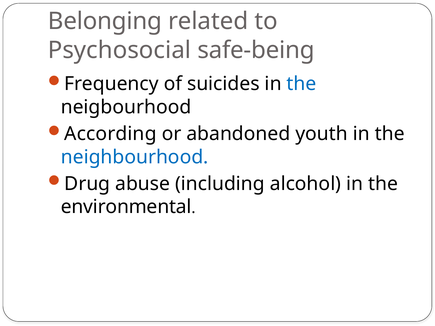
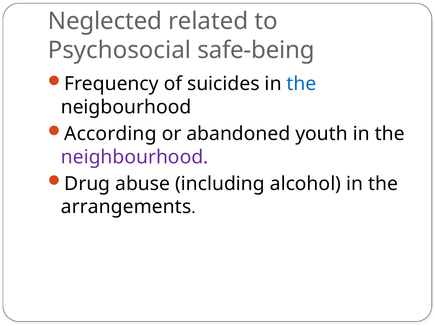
Belonging: Belonging -> Neglected (105, 21)
neighbourhood colour: blue -> purple (135, 157)
environmental: environmental -> arrangements (126, 207)
